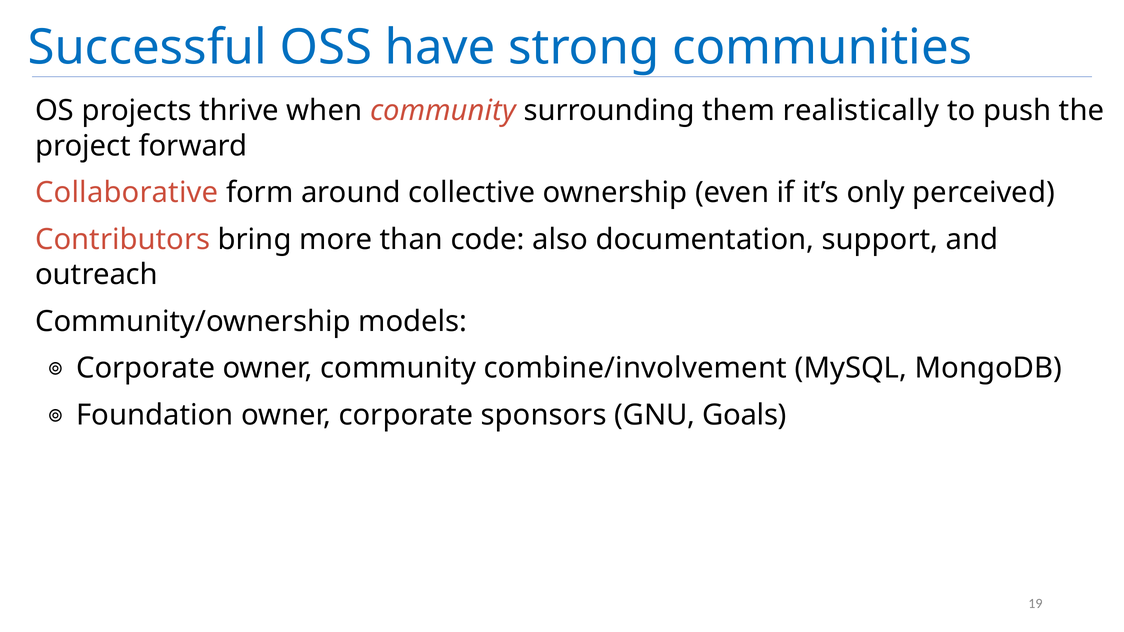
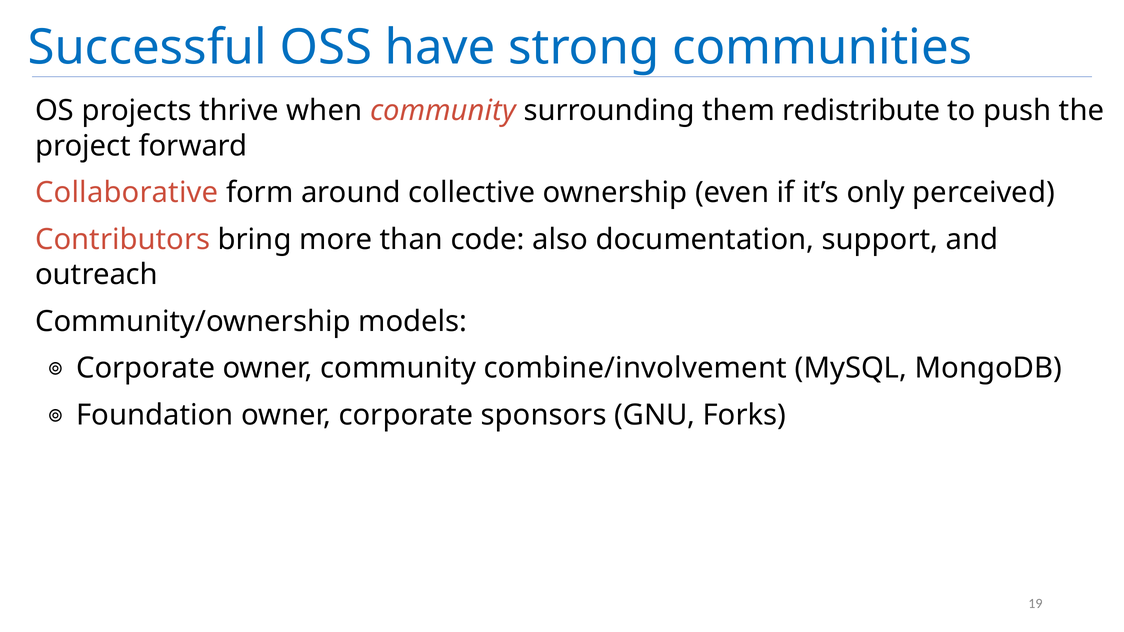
realistically: realistically -> redistribute (861, 111)
Goals: Goals -> Forks (744, 415)
